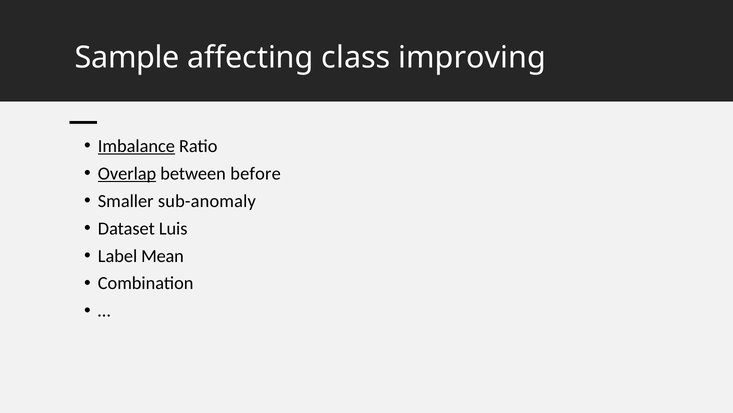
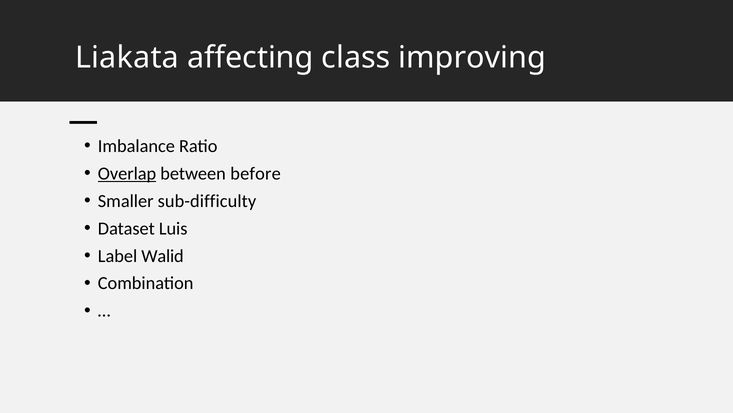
Sample: Sample -> Liakata (127, 57)
Imbalance underline: present -> none (136, 146)
sub-anomaly: sub-anomaly -> sub-difficulty (207, 201)
Mean: Mean -> Walid (162, 256)
